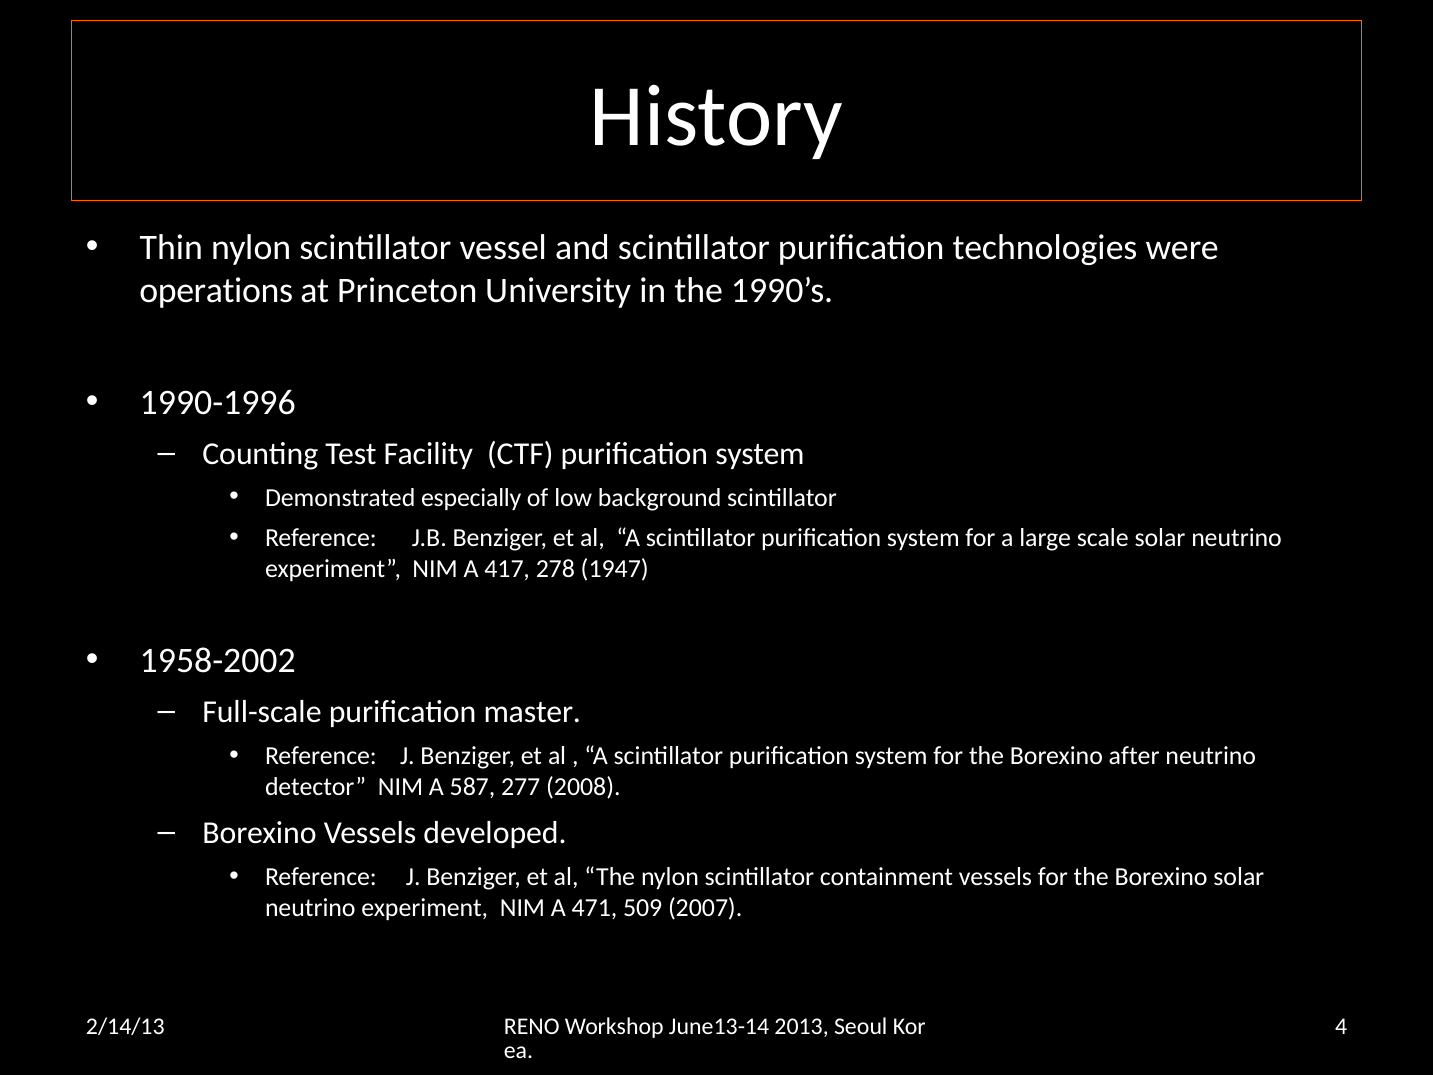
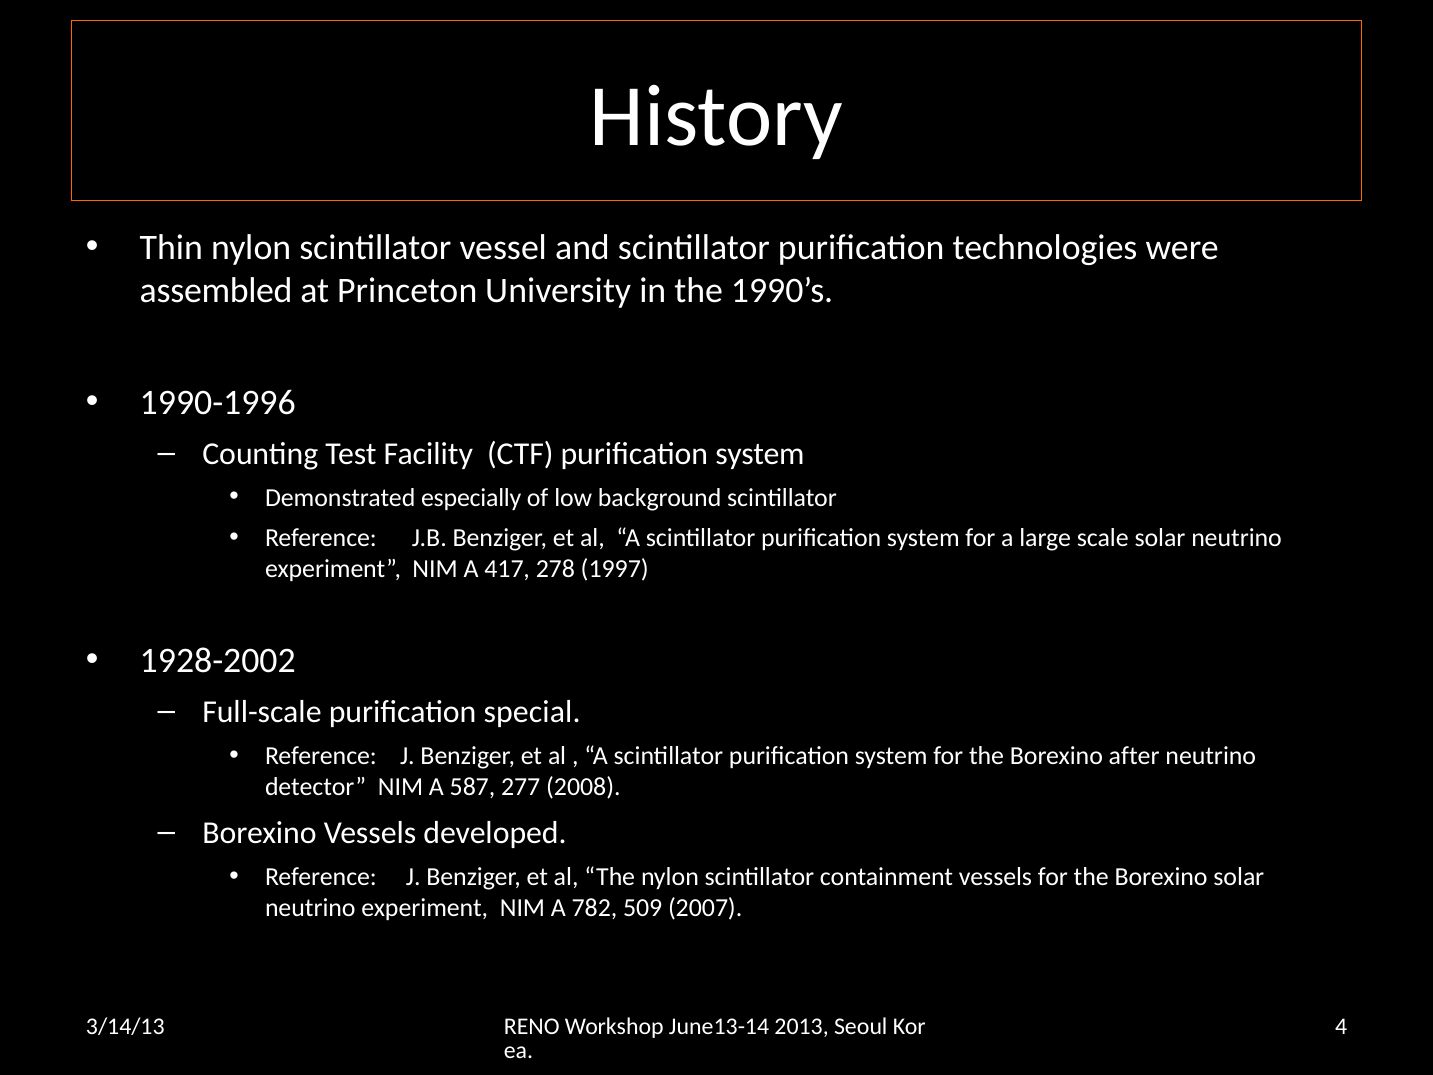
operations: operations -> assembled (216, 291)
1947: 1947 -> 1997 (615, 569)
1958-2002: 1958-2002 -> 1928-2002 (218, 660)
master: master -> special (532, 712)
471: 471 -> 782 (594, 908)
2/14/13: 2/14/13 -> 3/14/13 (125, 1026)
